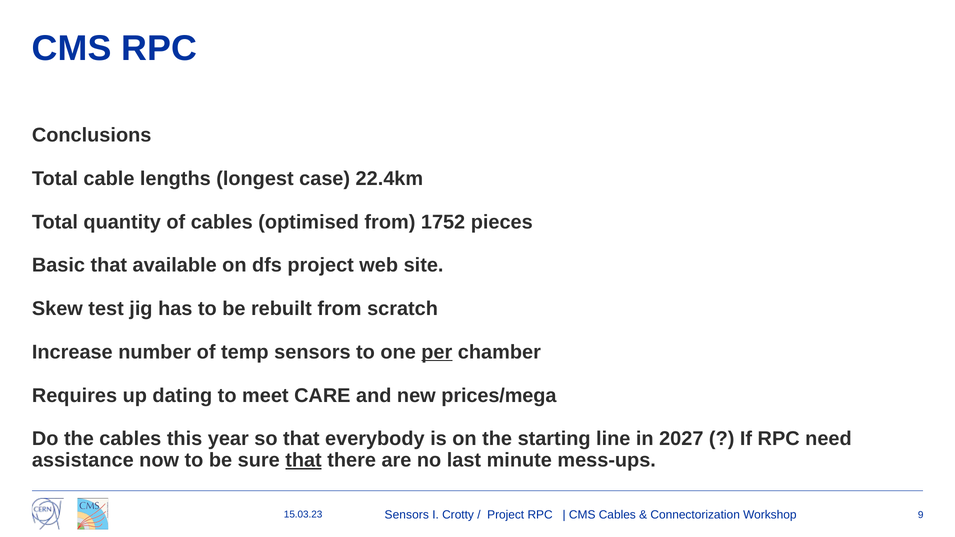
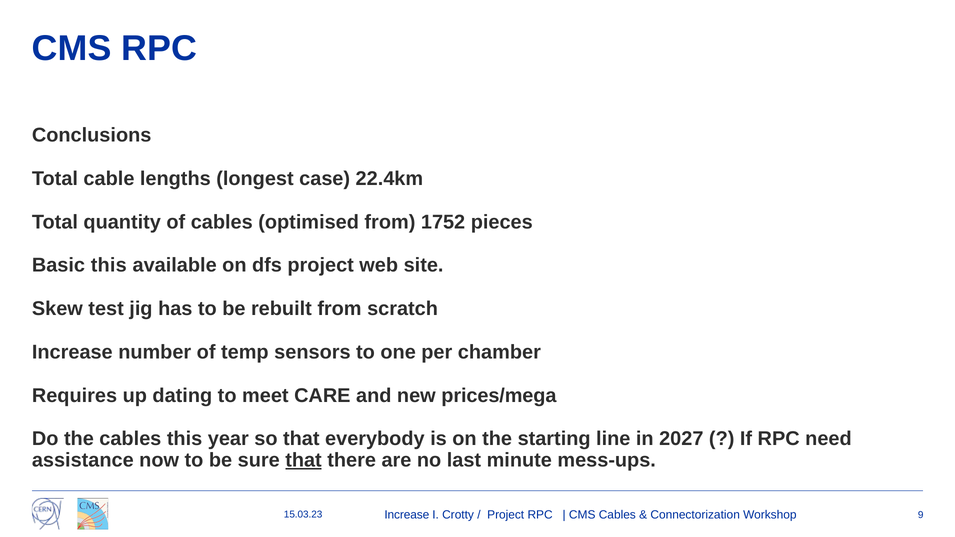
Basic that: that -> this (109, 265)
per underline: present -> none (437, 352)
Sensors: Sensors -> Increase (407, 515)
